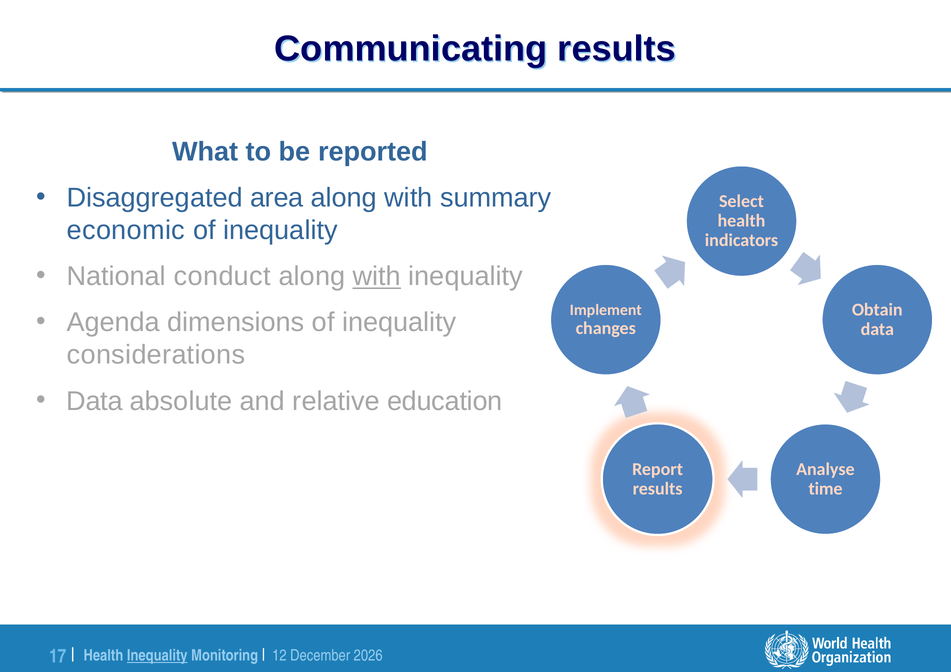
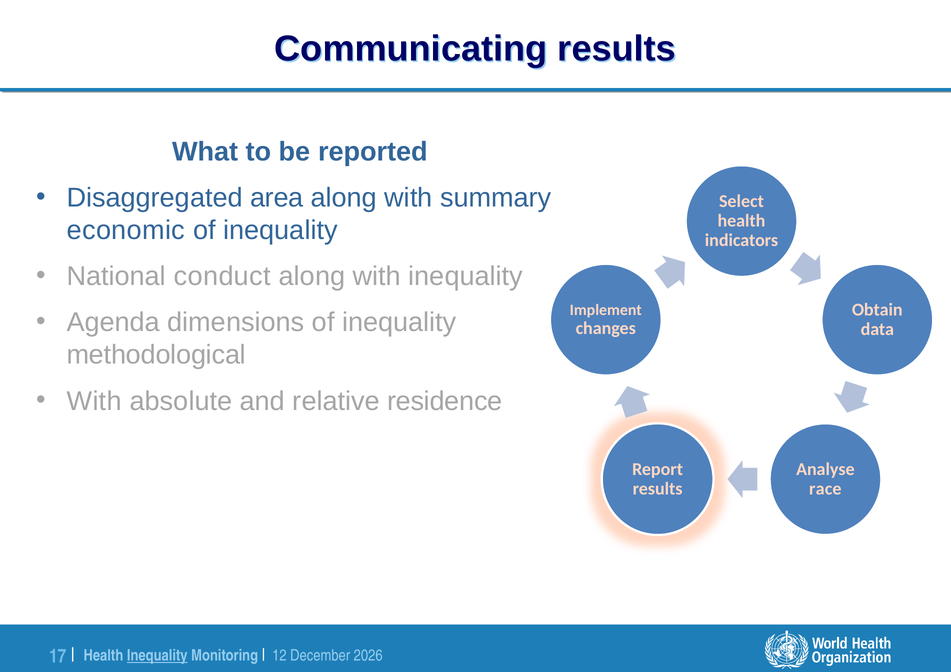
with underline: present -> none (377, 277)
considerations: considerations -> methodological (156, 355)
Data: Data -> With (94, 401)
education: education -> residence (445, 401)
time: time -> race (825, 489)
